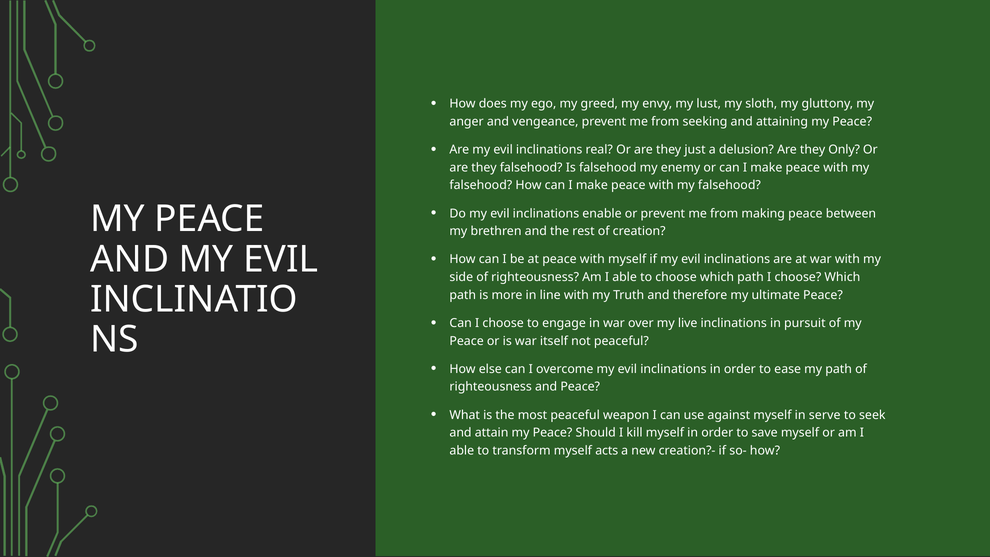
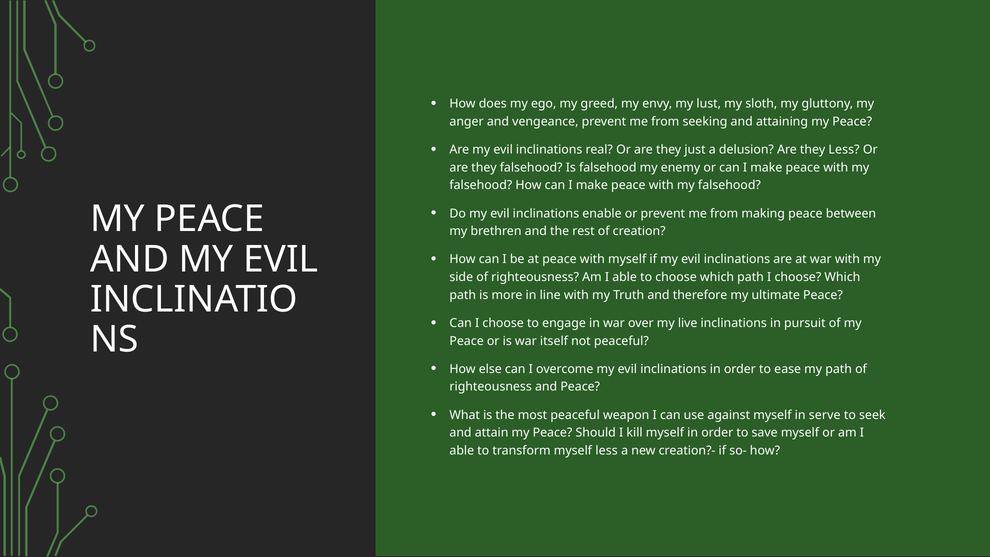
they Only: Only -> Less (844, 150)
myself acts: acts -> less (607, 451)
